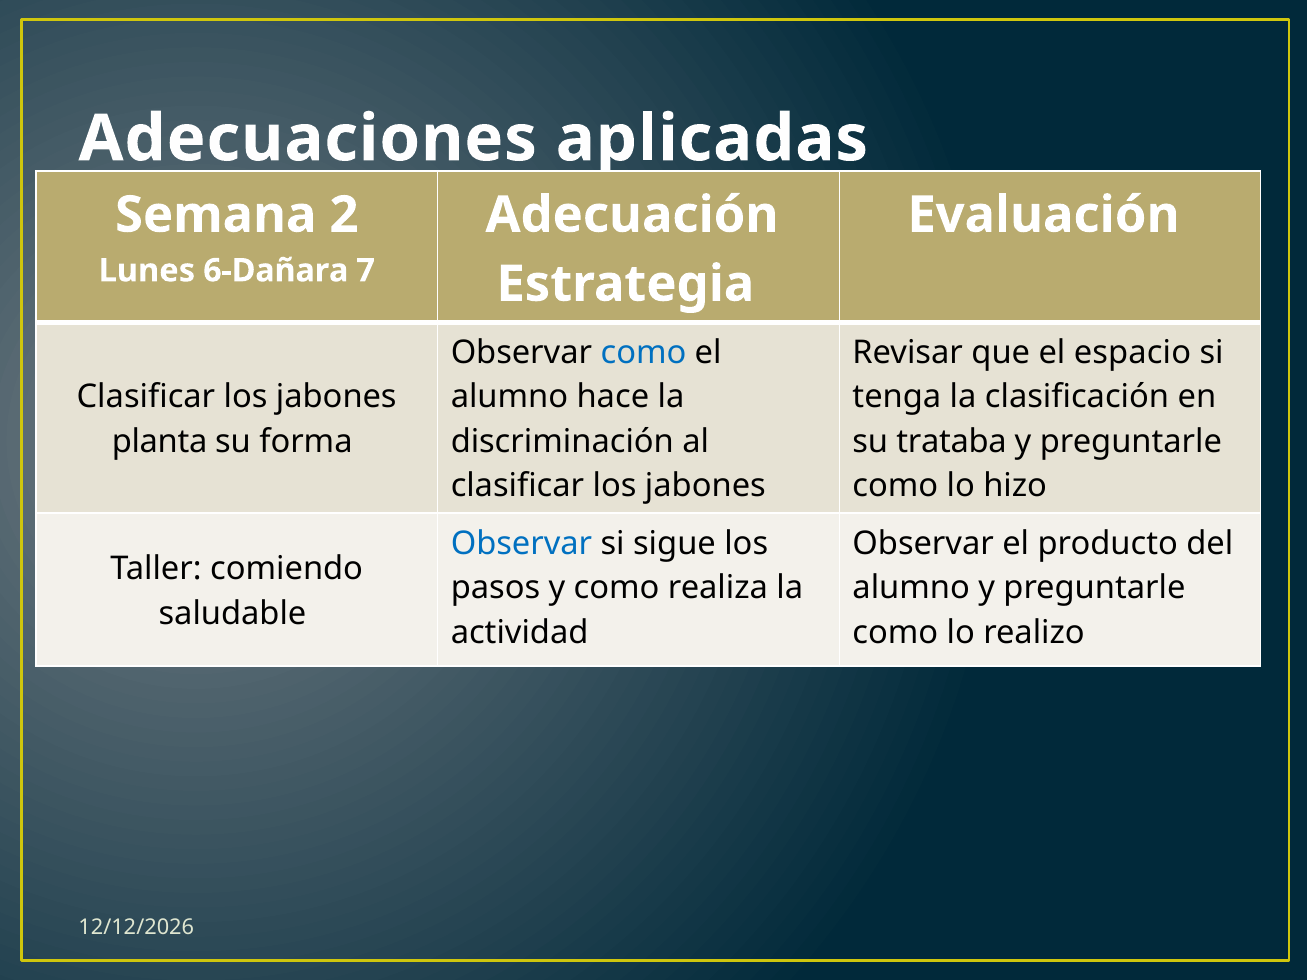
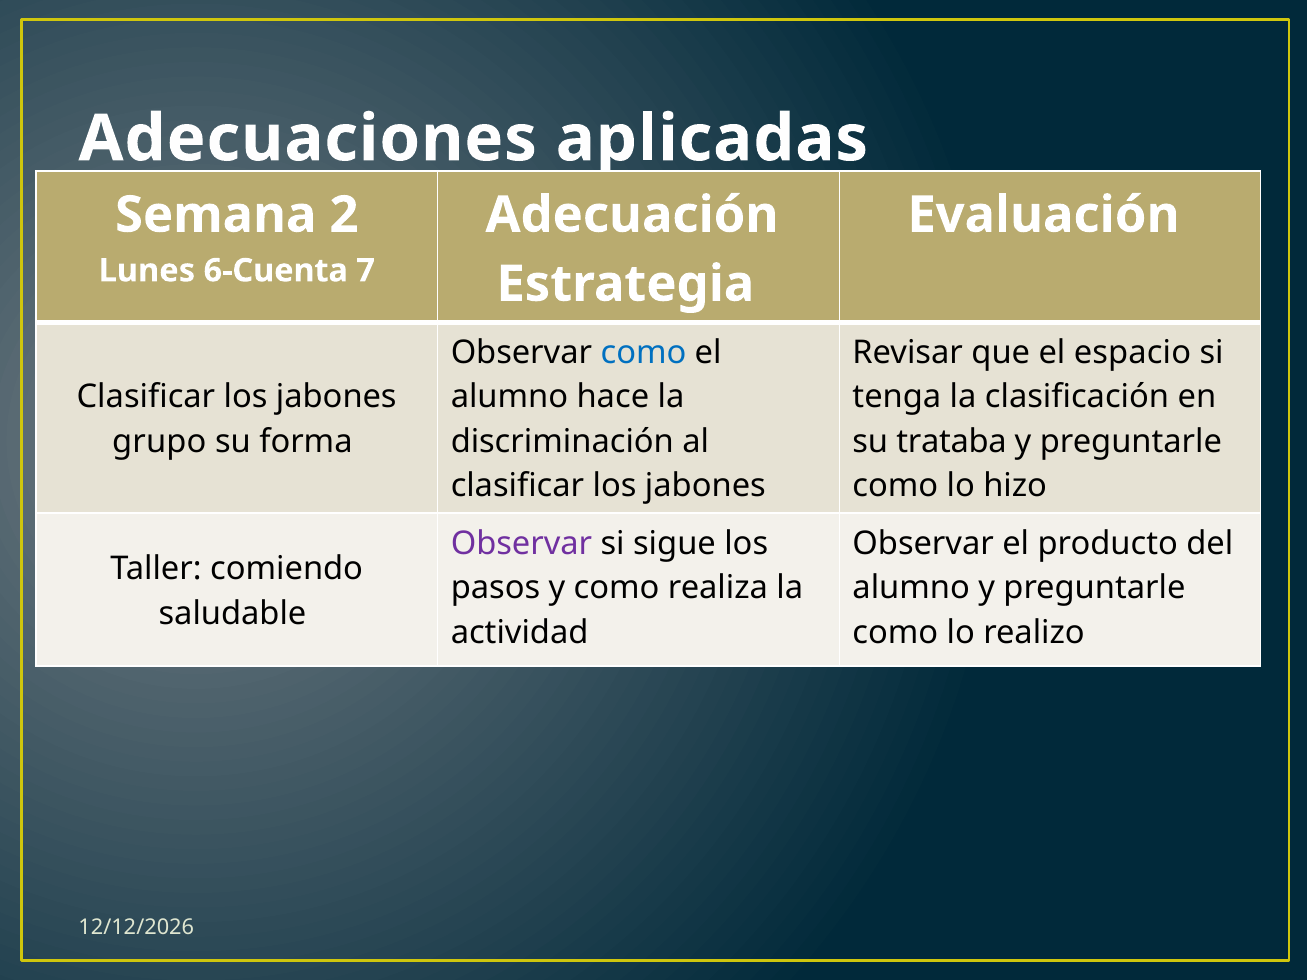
6-Dañara: 6-Dañara -> 6-Cuenta (276, 271)
planta: planta -> grupo (159, 442)
Observar colour: blue -> purple (521, 544)
